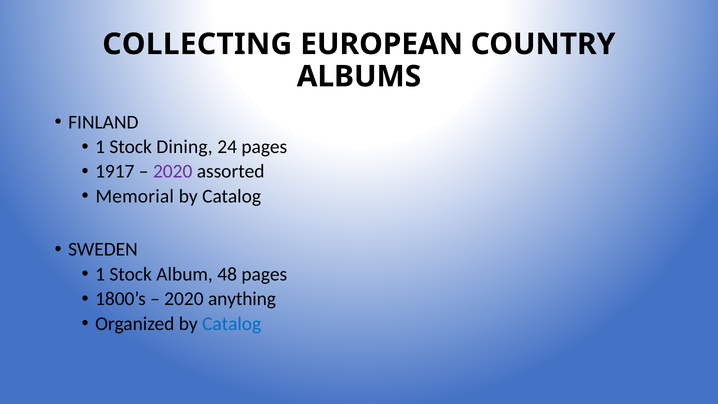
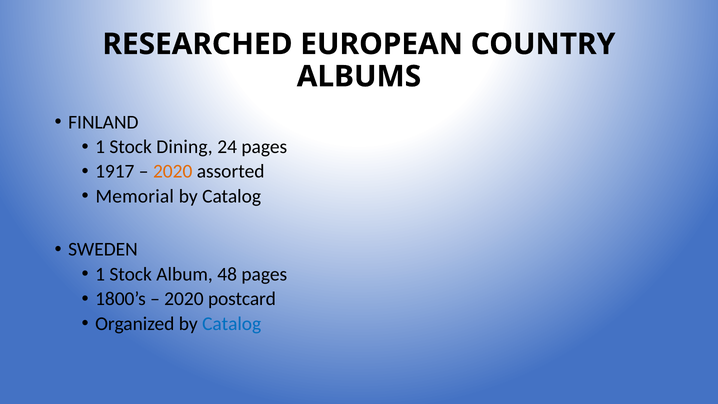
COLLECTING: COLLECTING -> RESEARCHED (197, 44)
2020 colour: purple -> orange (173, 172)
anything: anything -> postcard (242, 299)
